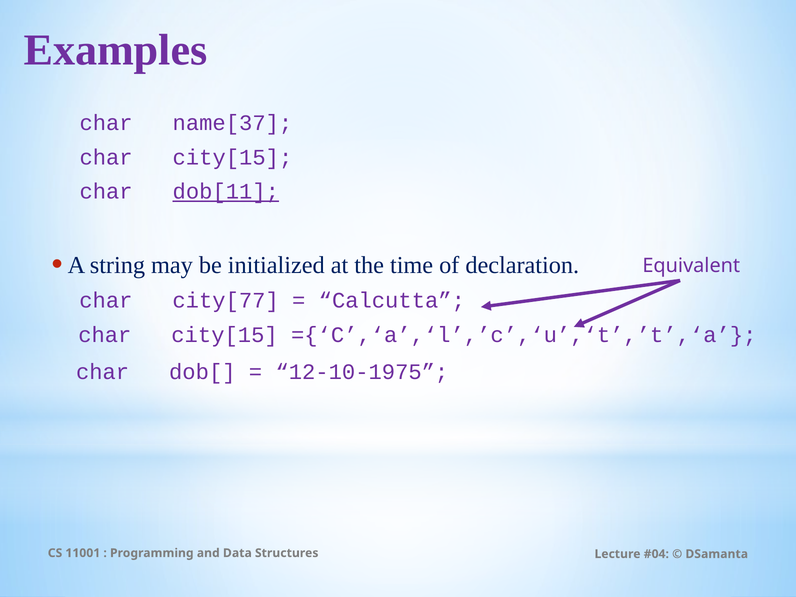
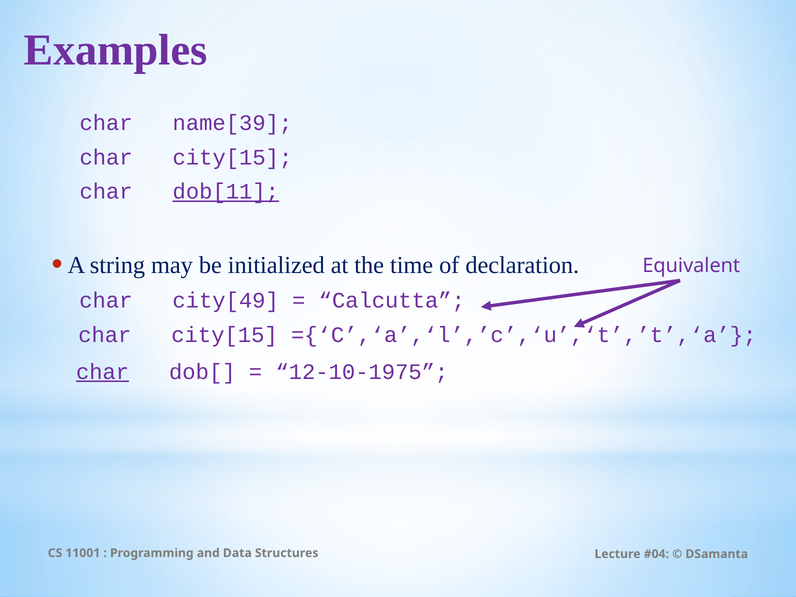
name[37: name[37 -> name[39 (232, 123)
city[77: city[77 -> city[49 (226, 301)
char underline: none -> present (103, 372)
